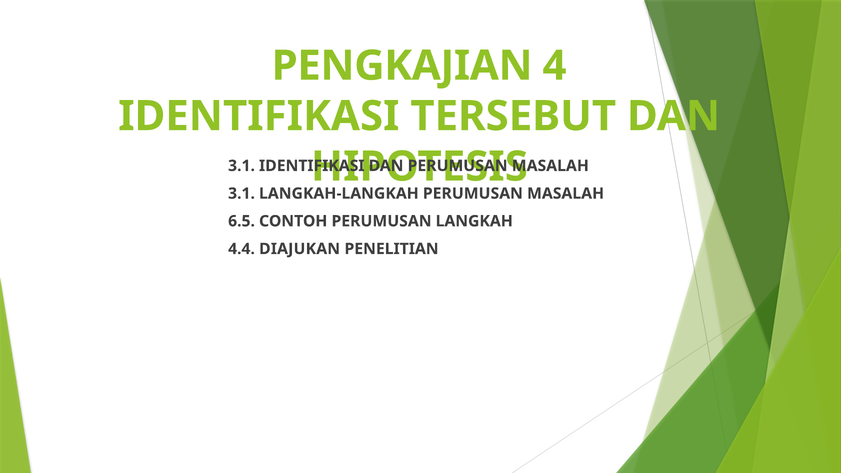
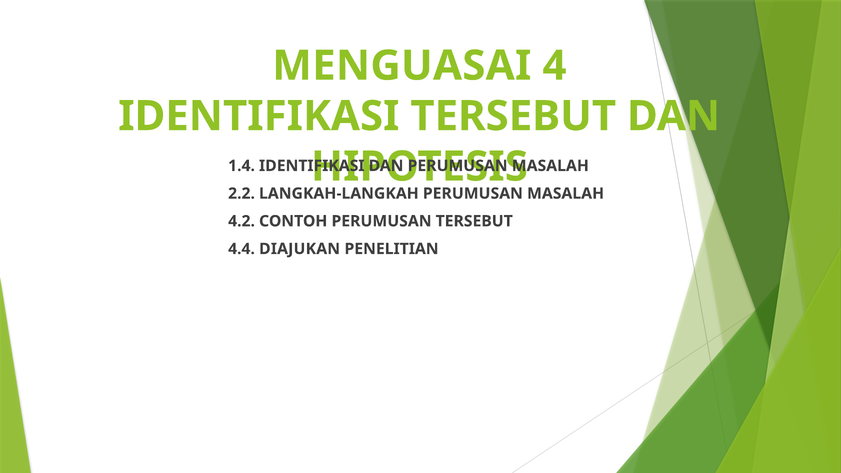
PENGKAJIAN: PENGKAJIAN -> MENGUASAI (402, 66)
3.1: 3.1 -> 1.4 (242, 166)
3.1: 3.1 -> 2.2 (242, 194)
6.5: 6.5 -> 4.2 (242, 221)
PERUMUSAN LANGKAH: LANGKAH -> TERSEBUT (474, 221)
